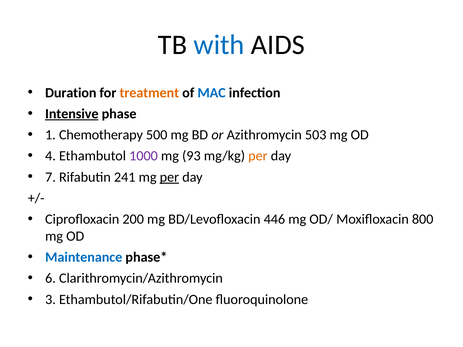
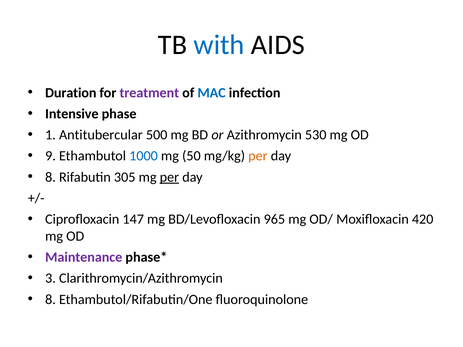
treatment colour: orange -> purple (149, 93)
Intensive underline: present -> none (72, 114)
Chemotherapy: Chemotherapy -> Antitubercular (101, 135)
503: 503 -> 530 (316, 135)
4: 4 -> 9 (50, 156)
1000 colour: purple -> blue (144, 156)
93: 93 -> 50 (191, 156)
7: 7 -> 8 (50, 177)
241: 241 -> 305 (125, 177)
200: 200 -> 147 (133, 219)
446: 446 -> 965 (274, 219)
800: 800 -> 420 (423, 219)
Maintenance colour: blue -> purple (84, 257)
6: 6 -> 3 (50, 279)
3: 3 -> 8 (50, 300)
